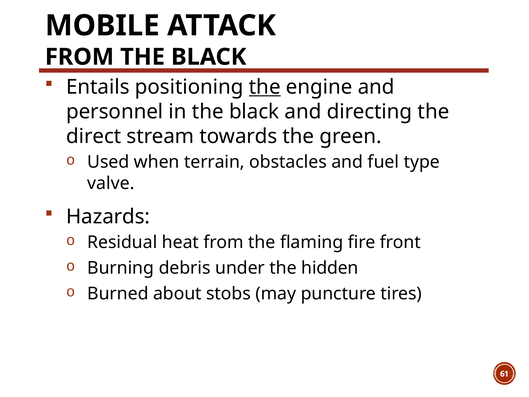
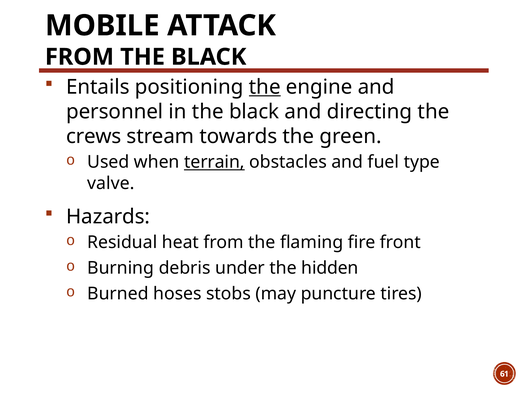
direct: direct -> crews (94, 136)
terrain underline: none -> present (214, 162)
about: about -> hoses (177, 293)
